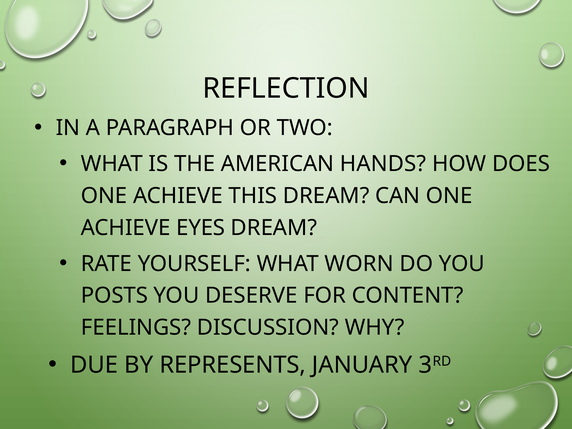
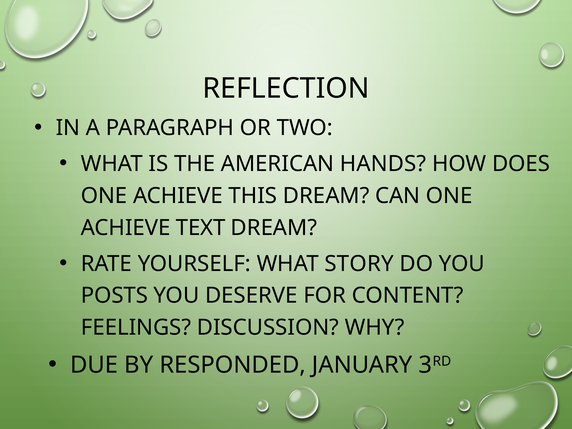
EYES: EYES -> TEXT (201, 228)
WORN: WORN -> STORY (359, 264)
REPRESENTS: REPRESENTS -> RESPONDED (233, 365)
